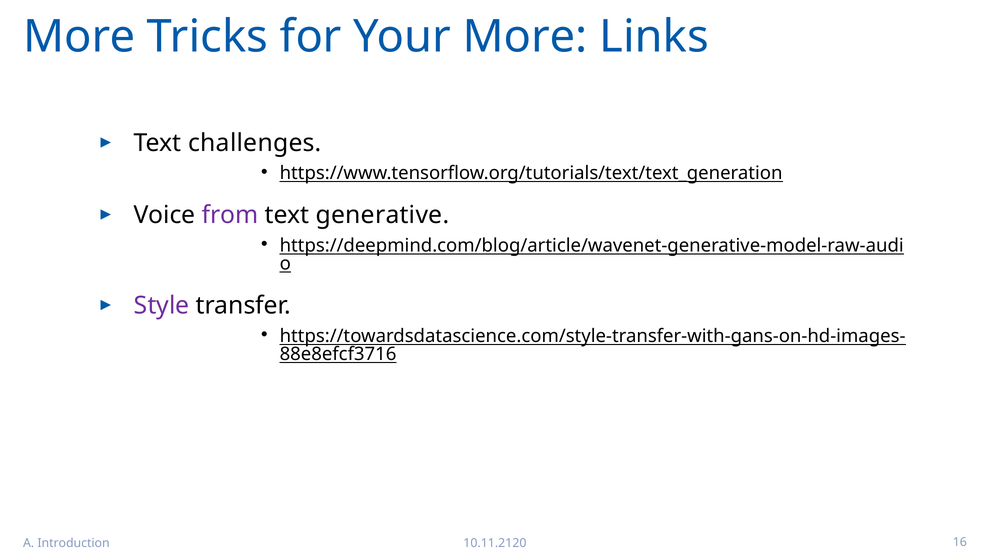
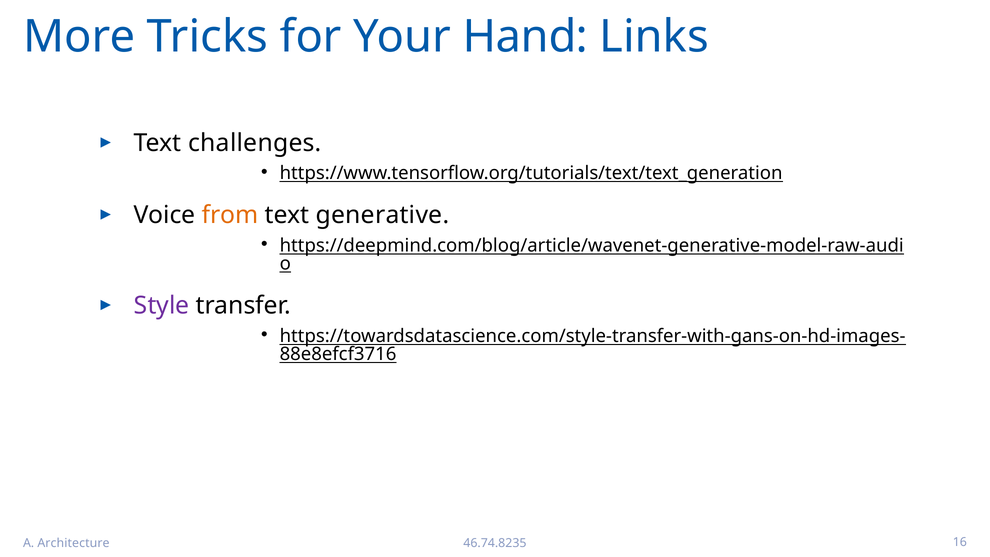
Your More: More -> Hand (525, 37)
from colour: purple -> orange (230, 215)
Introduction: Introduction -> Architecture (73, 543)
10.11.2120: 10.11.2120 -> 46.74.8235 (495, 543)
